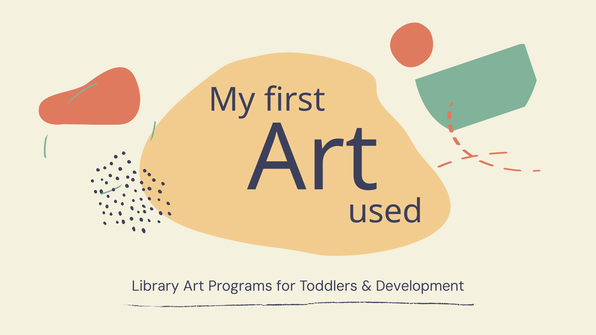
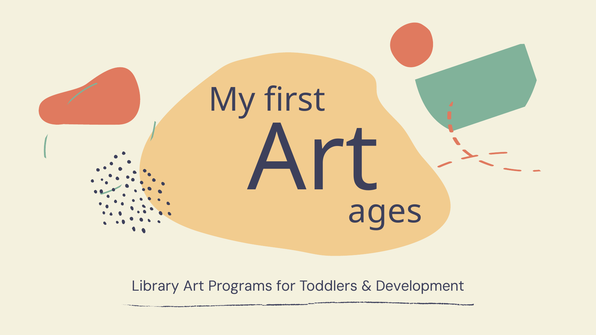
used: used -> ages (385, 212)
